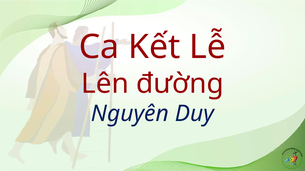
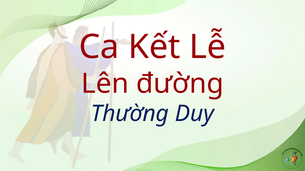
Nguyên: Nguyên -> Thường (130, 114)
